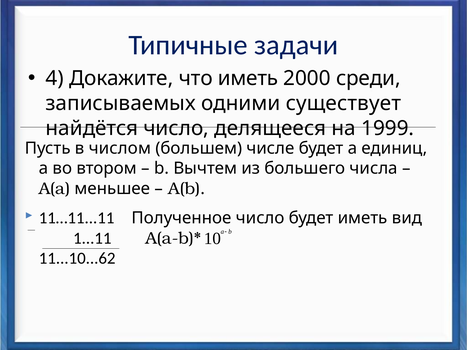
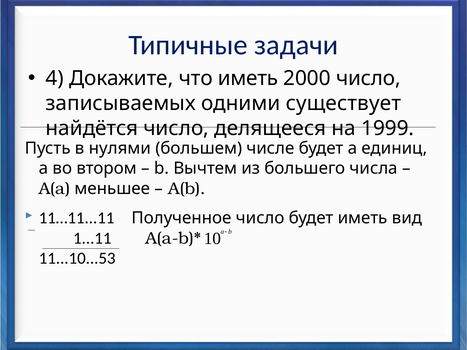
2000 среди: среди -> число (368, 79)
числом: числом -> нулями (120, 148)
11...10...62: 11...10...62 -> 11...10...53 (77, 259)
